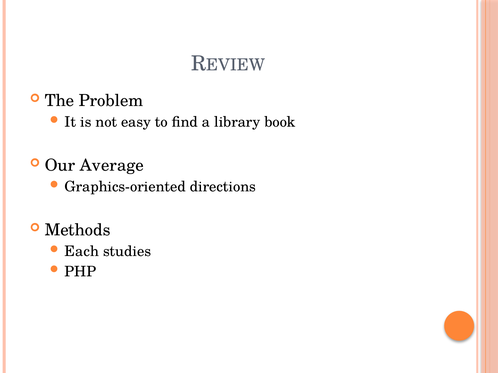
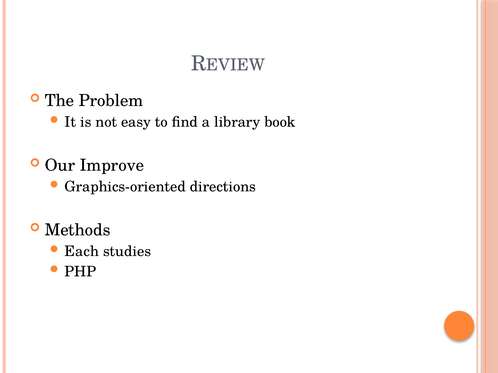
Average: Average -> Improve (112, 165)
